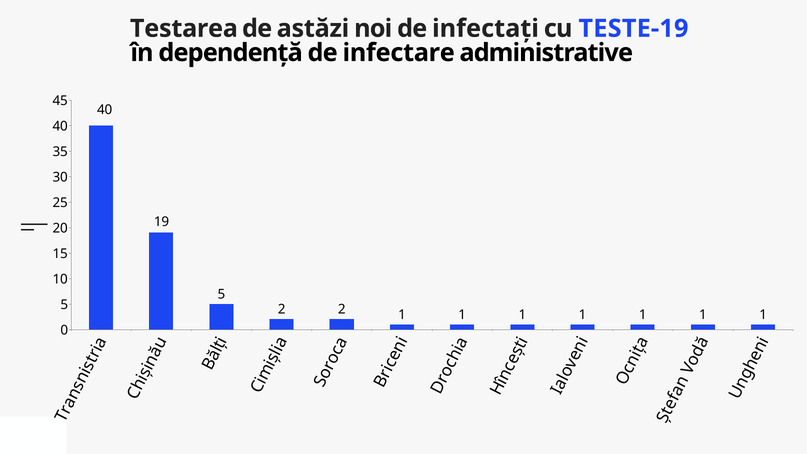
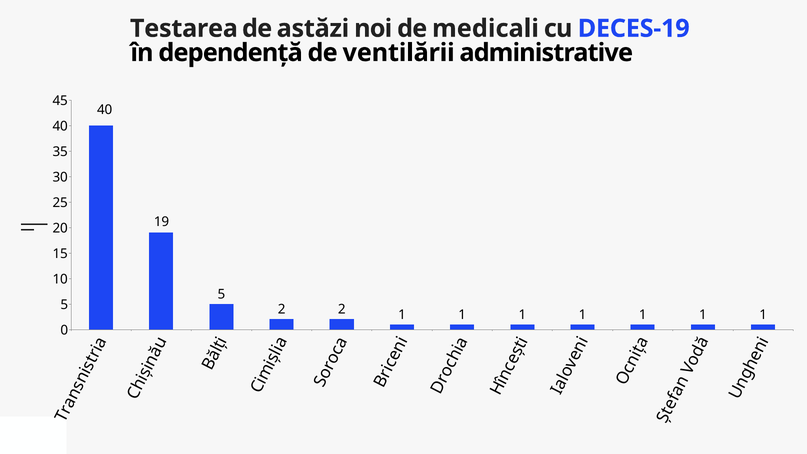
infectați: infectați -> medicali (485, 29)
TESTE-19: TESTE-19 -> DECES-19 (634, 29)
infectare: infectare -> ventilării (399, 53)
